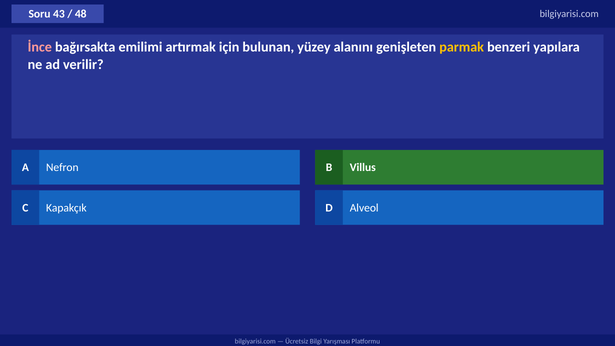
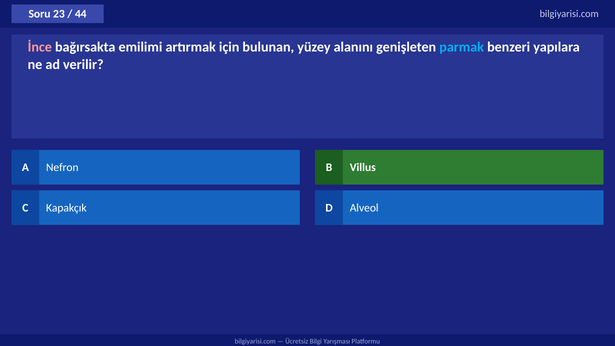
43: 43 -> 23 (59, 14)
48: 48 -> 44 (81, 14)
parmak colour: yellow -> light blue (462, 47)
